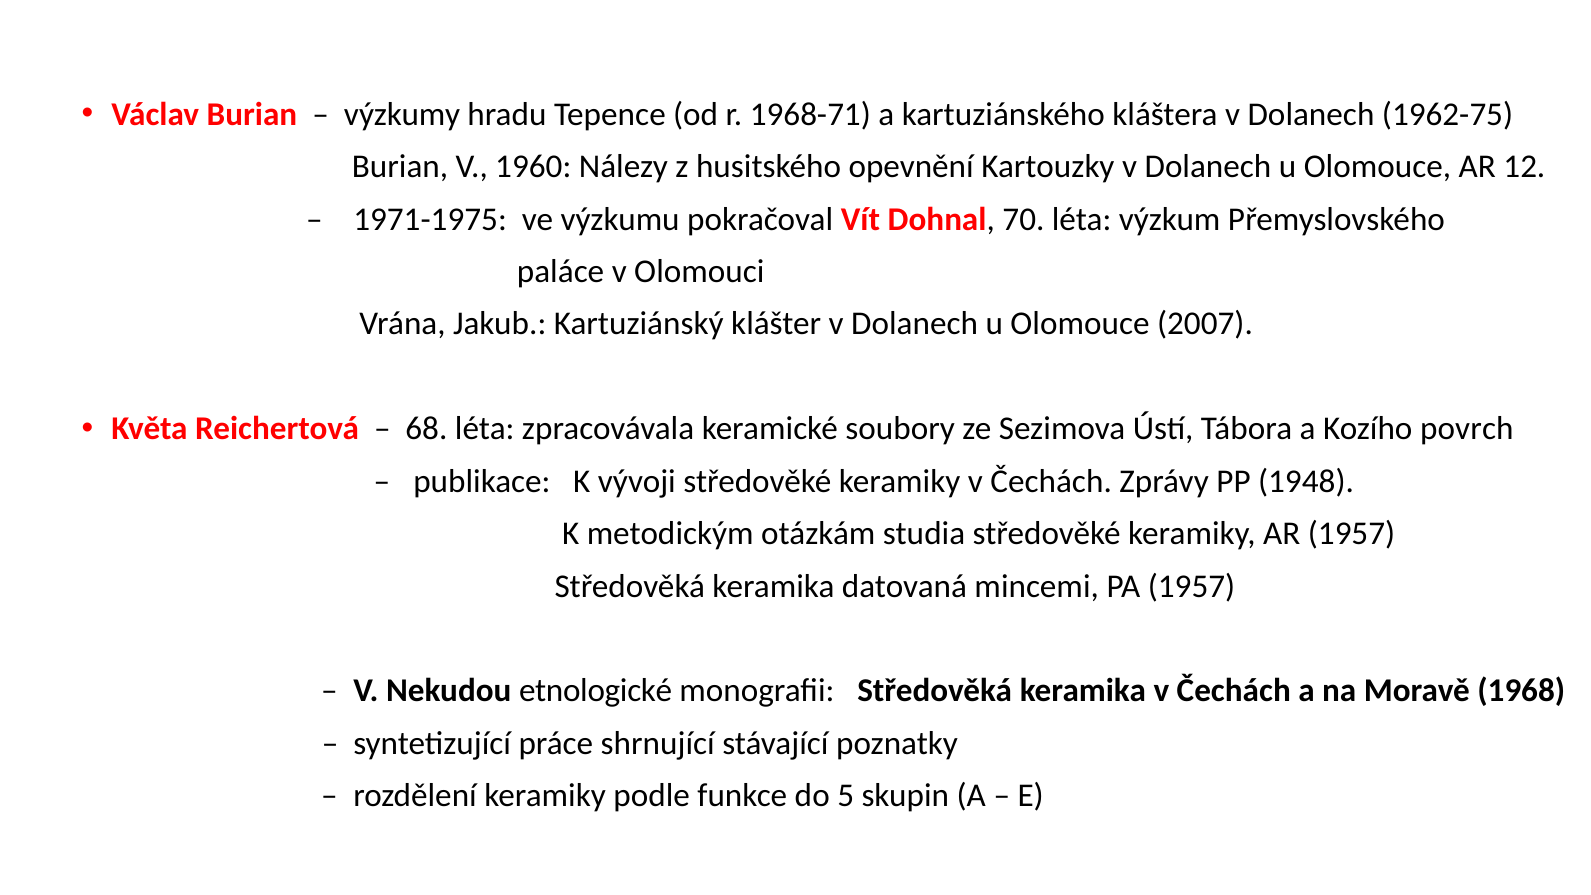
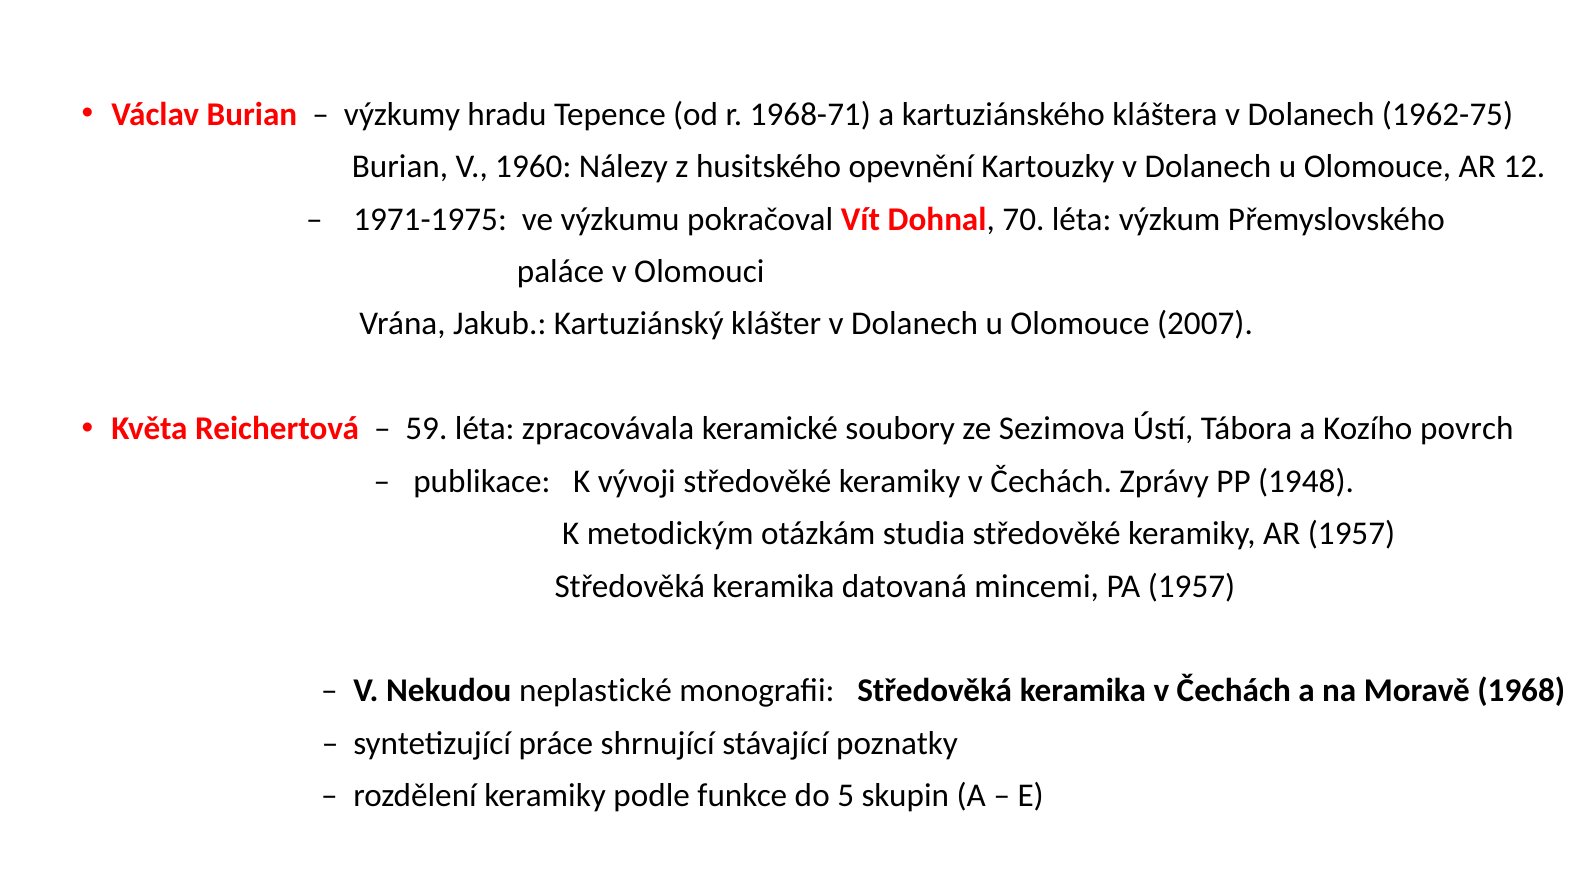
68: 68 -> 59 (426, 429)
etnologické: etnologické -> neplastické (595, 691)
